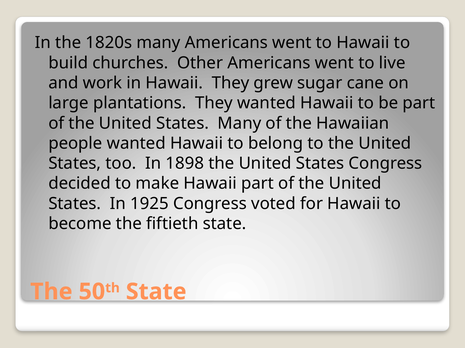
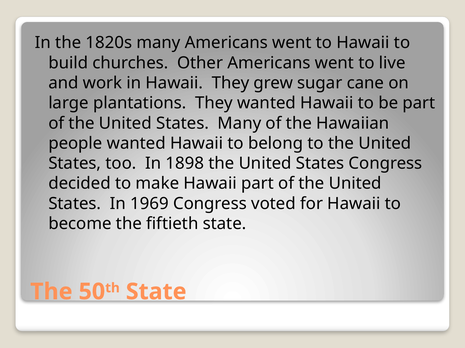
1925: 1925 -> 1969 (150, 204)
